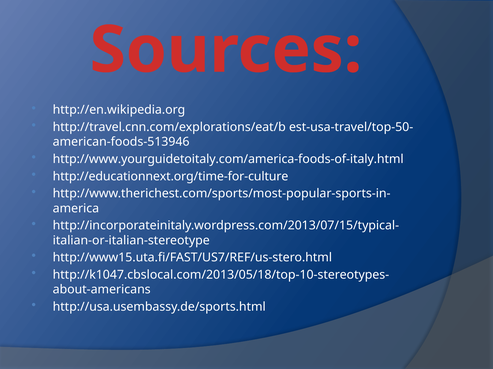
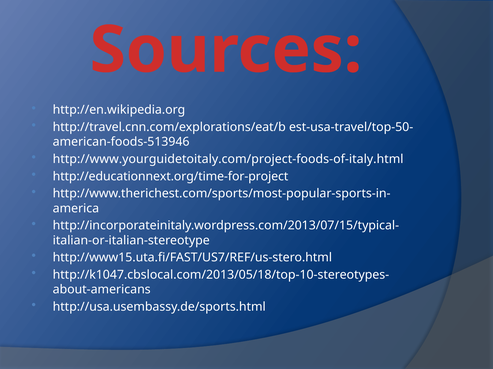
http://www.yourguidetoitaly.com/america-foods-of-italy.html: http://www.yourguidetoitaly.com/america-foods-of-italy.html -> http://www.yourguidetoitaly.com/project-foods-of-italy.html (228, 159)
http://educationnext.org/time-for-culture: http://educationnext.org/time-for-culture -> http://educationnext.org/time-for-project (171, 177)
